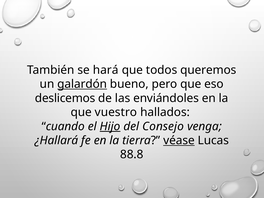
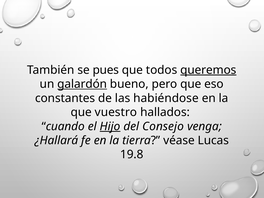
hará: hará -> pues (106, 70)
queremos underline: none -> present (208, 70)
deslicemos: deslicemos -> constantes (65, 98)
enviándoles: enviándoles -> habiéndose (166, 98)
véase underline: present -> none (179, 140)
88.8: 88.8 -> 19.8 (132, 154)
